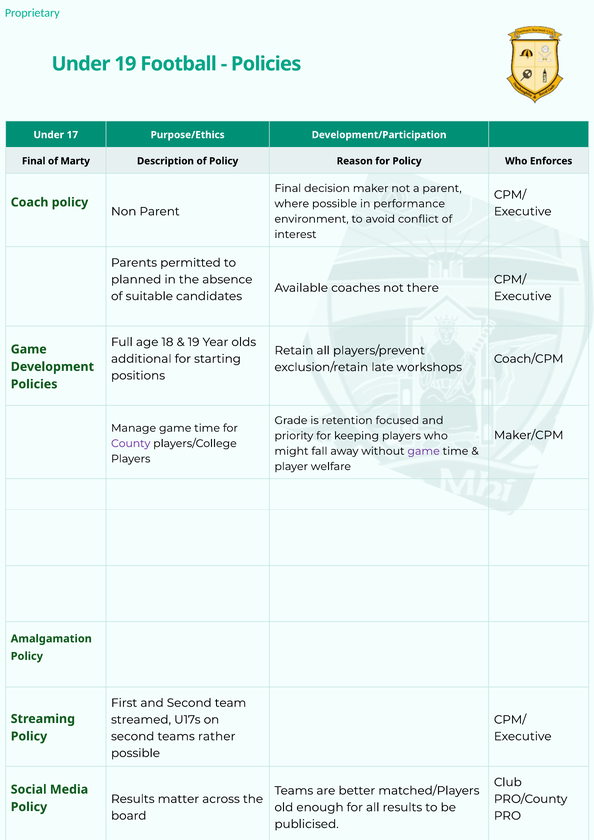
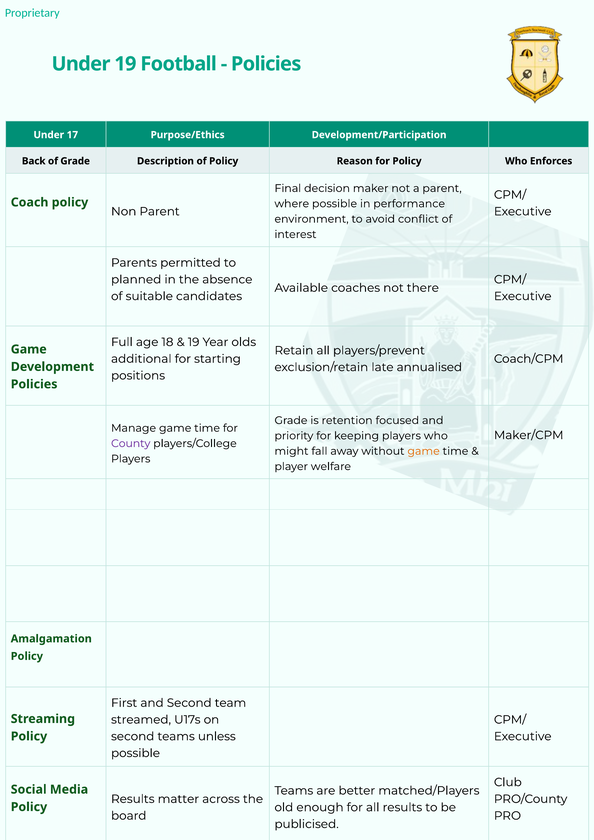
Final: Final -> Back (34, 161)
of Marty: Marty -> Grade (75, 161)
workshops: workshops -> annualised (429, 367)
game colour: purple -> orange (424, 451)
rather: rather -> unless (217, 737)
